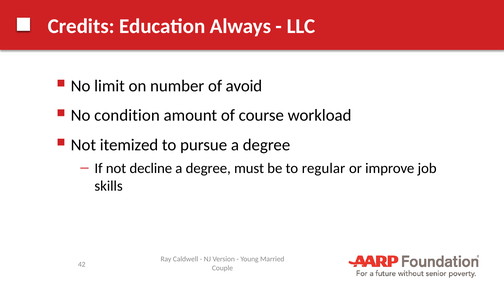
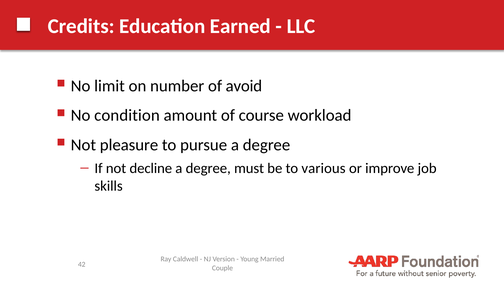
Always: Always -> Earned (240, 26)
itemized: itemized -> pleasure (129, 145)
regular: regular -> various (324, 169)
